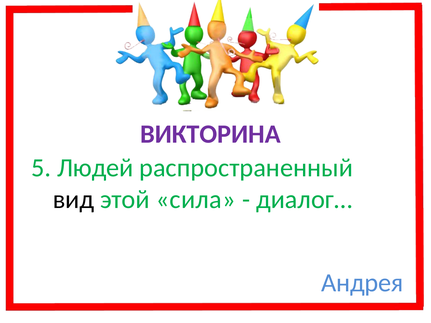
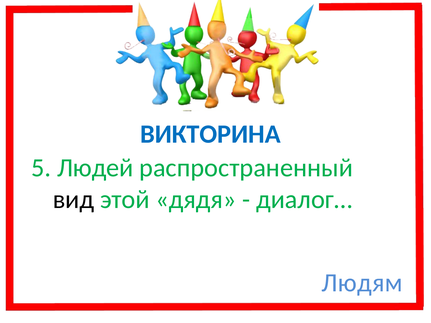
ВИКТОРИНА colour: purple -> blue (210, 134)
сила: сила -> дядя (196, 199)
Андрея: Андрея -> Людям (362, 283)
